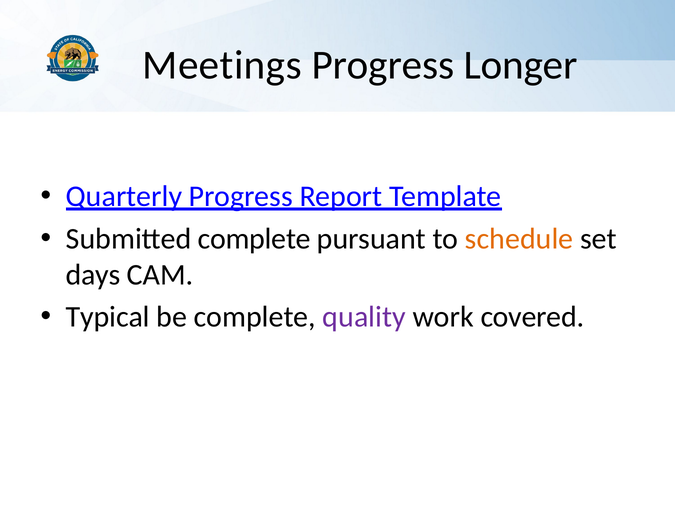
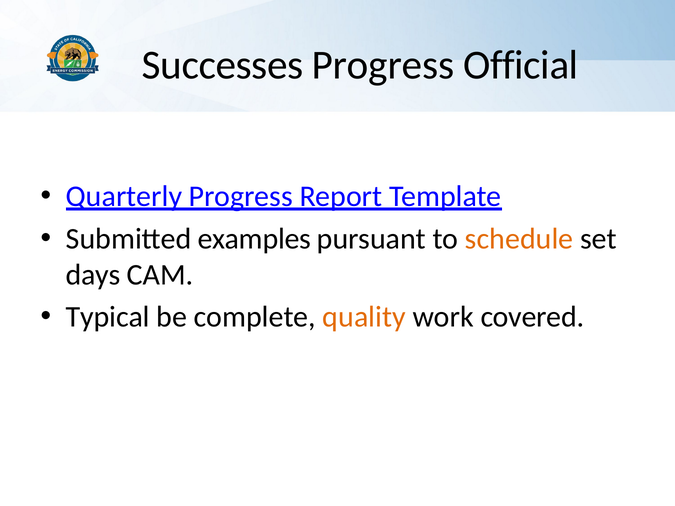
Meetings: Meetings -> Successes (223, 65)
Longer: Longer -> Official (521, 65)
Submitted complete: complete -> examples (254, 239)
quality colour: purple -> orange (364, 317)
